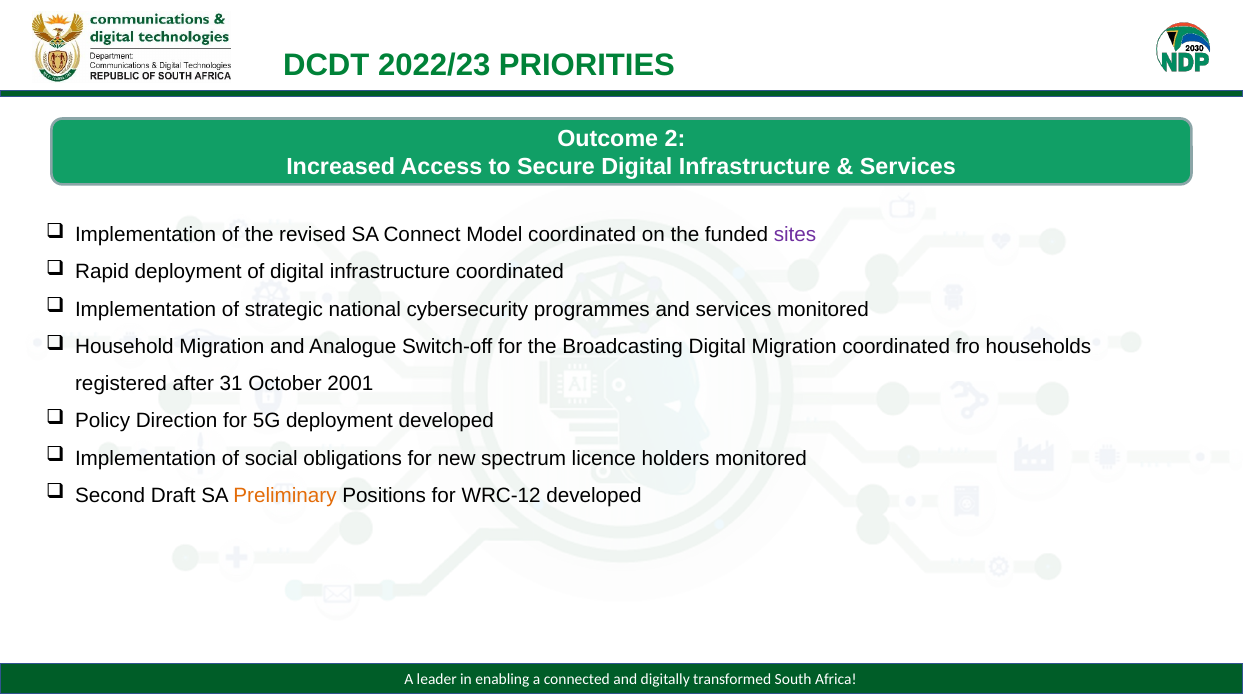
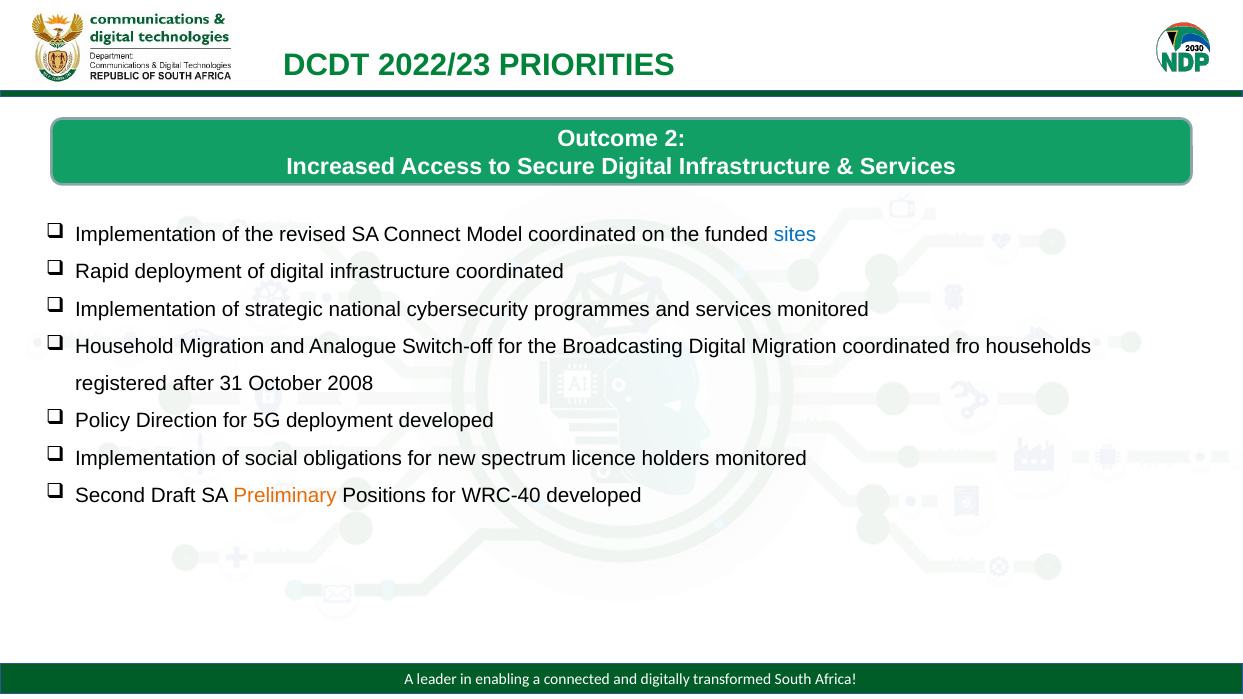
sites colour: purple -> blue (795, 235)
2001: 2001 -> 2008 (350, 384)
WRC-12: WRC-12 -> WRC-40 (501, 496)
